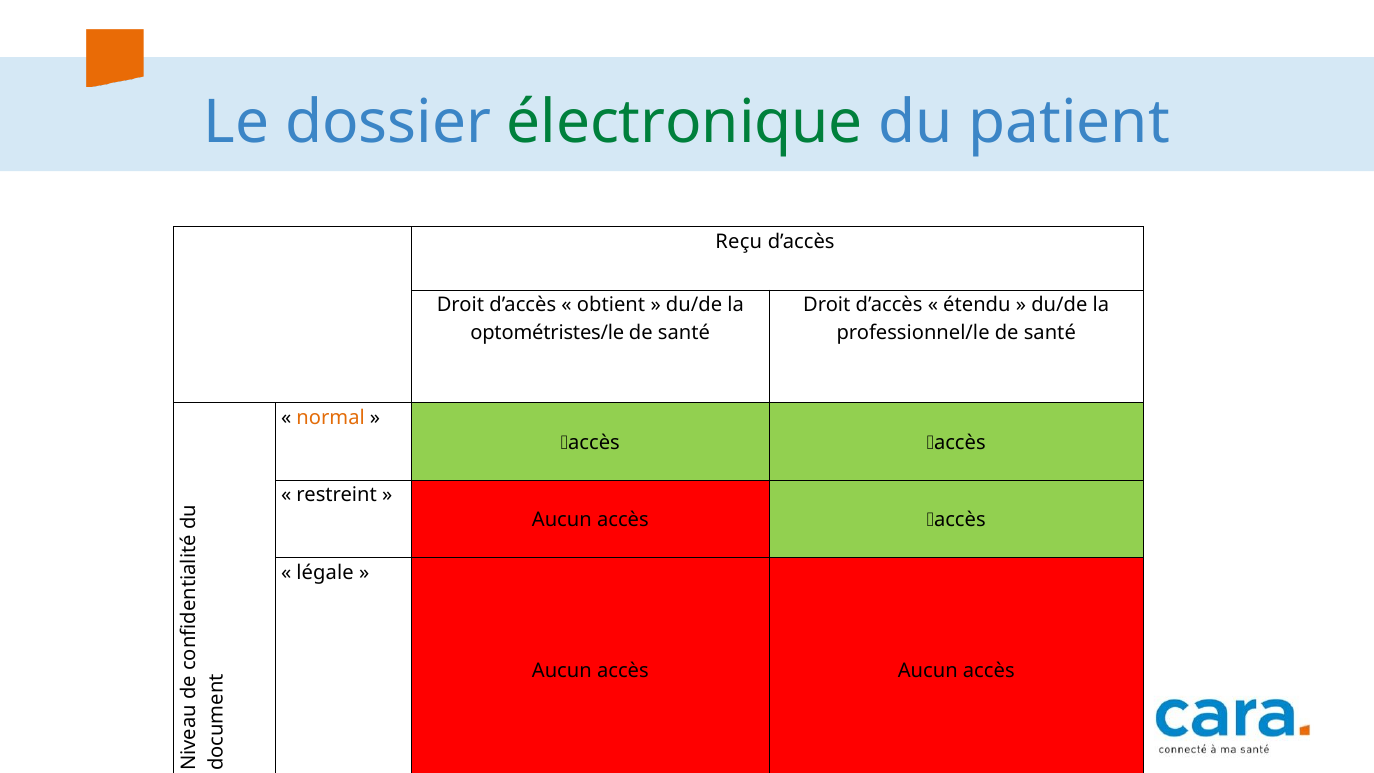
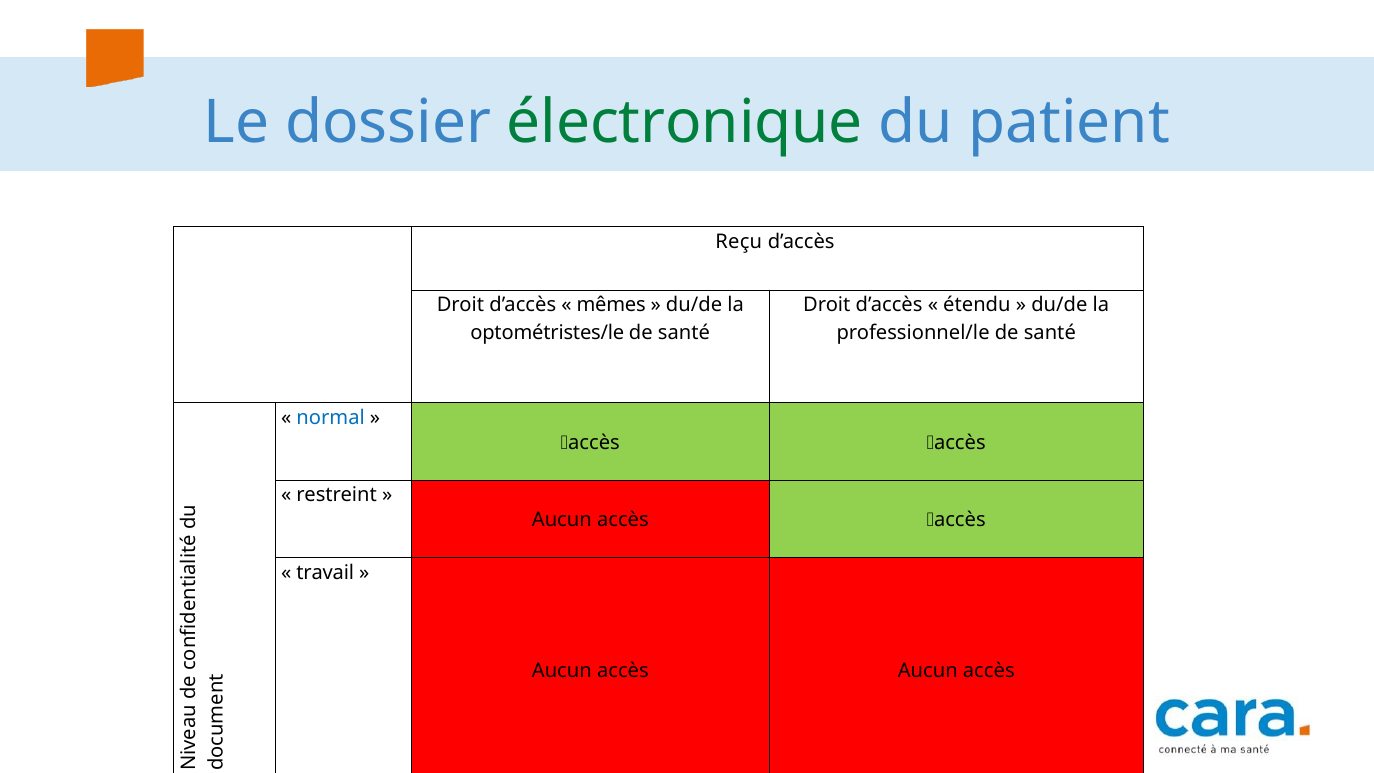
obtient: obtient -> mêmes (611, 305)
normal colour: orange -> blue (331, 417)
légale: légale -> travail (325, 573)
